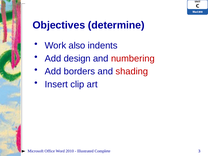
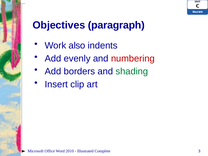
determine: determine -> paragraph (116, 25)
design: design -> evenly (77, 58)
shading colour: red -> green (132, 71)
